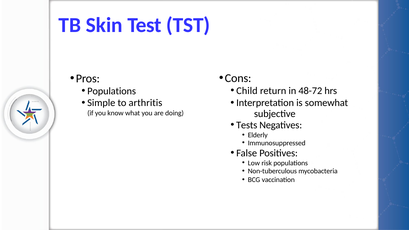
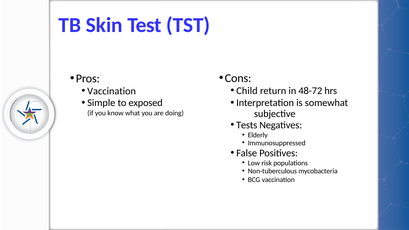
Populations: Populations -> Vaccination (112, 91)
arthritis: arthritis -> exposed (146, 103)
